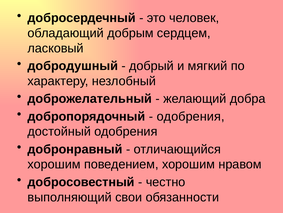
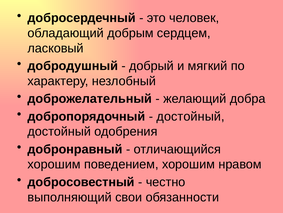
одобрения: одобрения -> достойный (191, 116)
